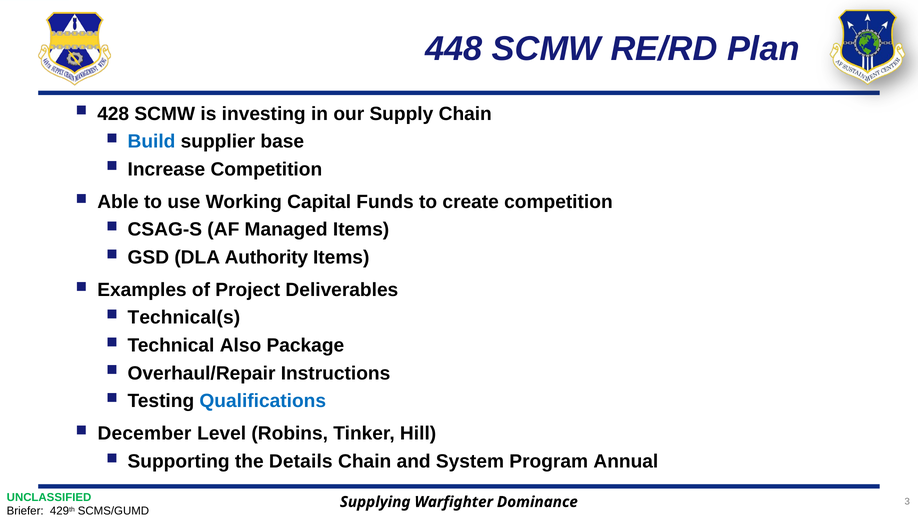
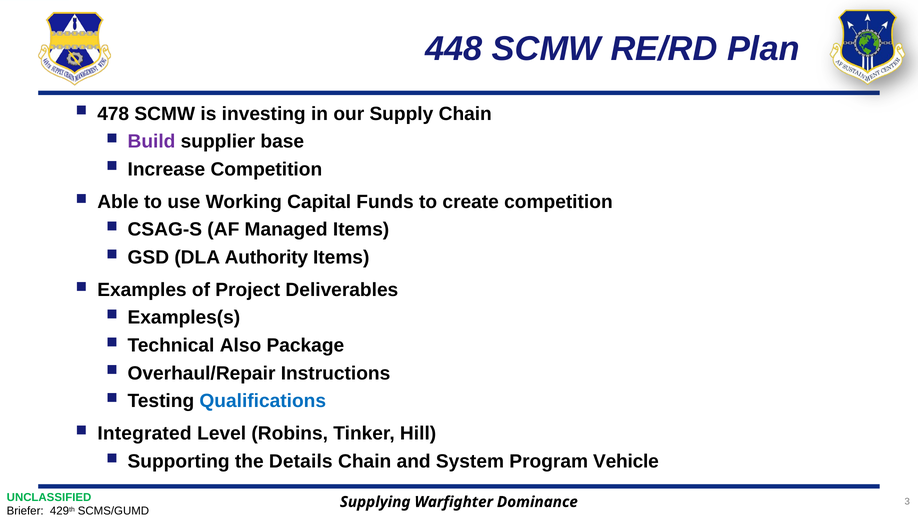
428: 428 -> 478 (113, 114)
Build colour: blue -> purple (152, 141)
Technical(s: Technical(s -> Examples(s (184, 317)
December: December -> Integrated (144, 433)
Annual: Annual -> Vehicle (626, 461)
